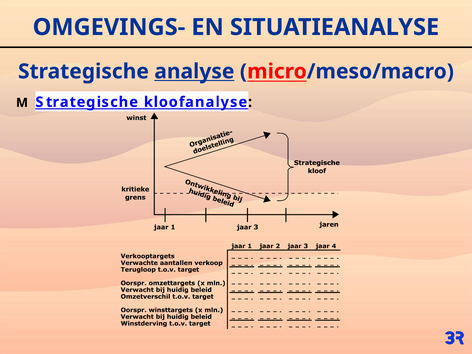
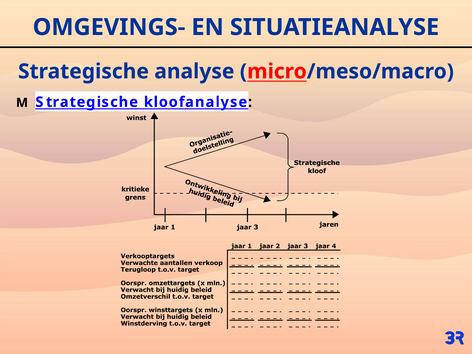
analyse underline: present -> none (194, 71)
